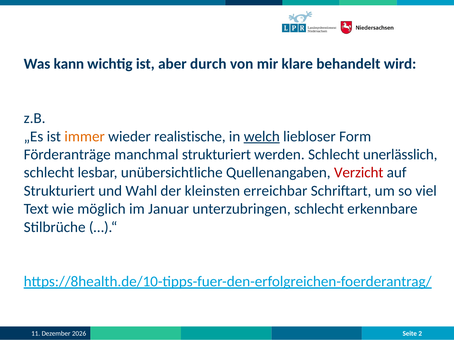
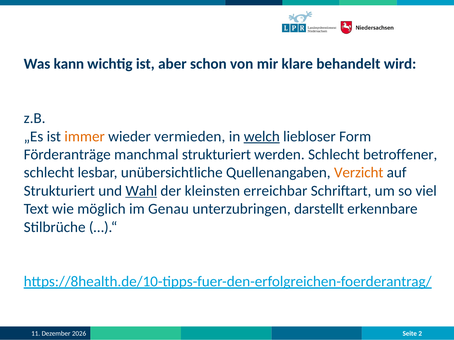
durch: durch -> schon (208, 64)
realistische: realistische -> vermieden (190, 137)
unerlässlich: unerlässlich -> betroffener (400, 155)
Verzicht colour: red -> orange (359, 173)
Wahl underline: none -> present (141, 191)
Januar: Januar -> Genau (169, 209)
unterzubringen schlecht: schlecht -> darstellt (319, 209)
